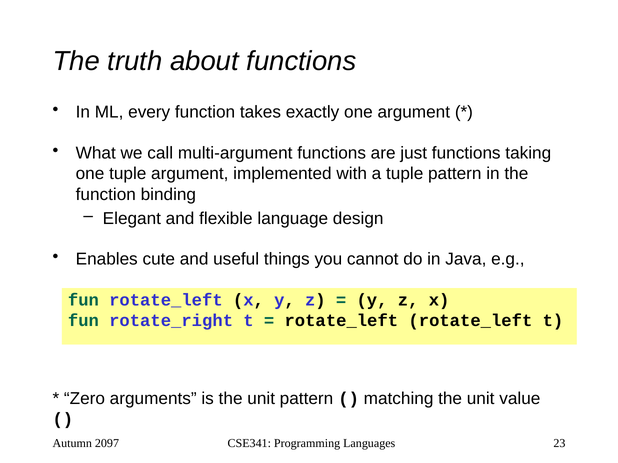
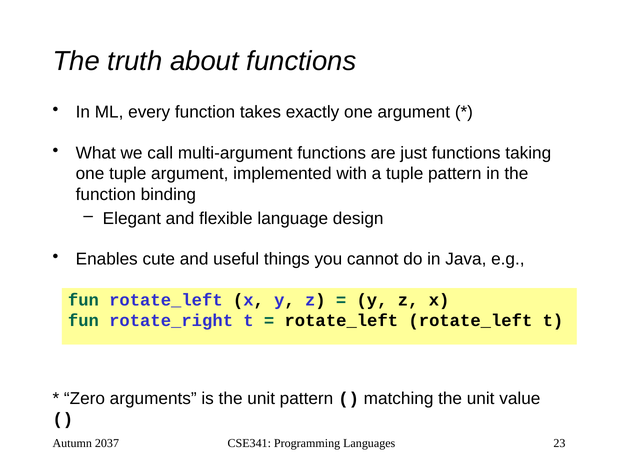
2097: 2097 -> 2037 (107, 444)
